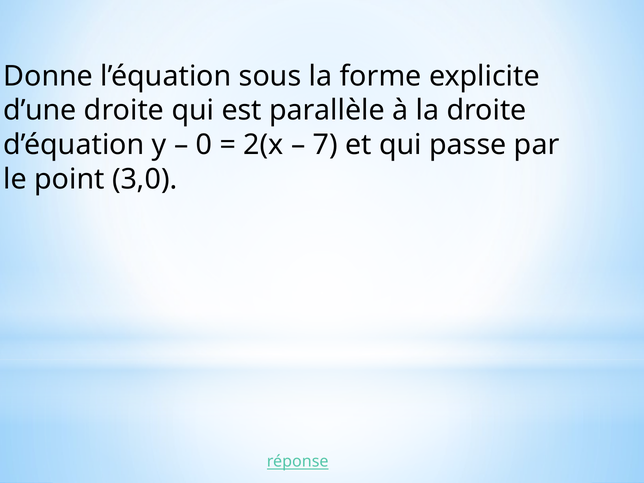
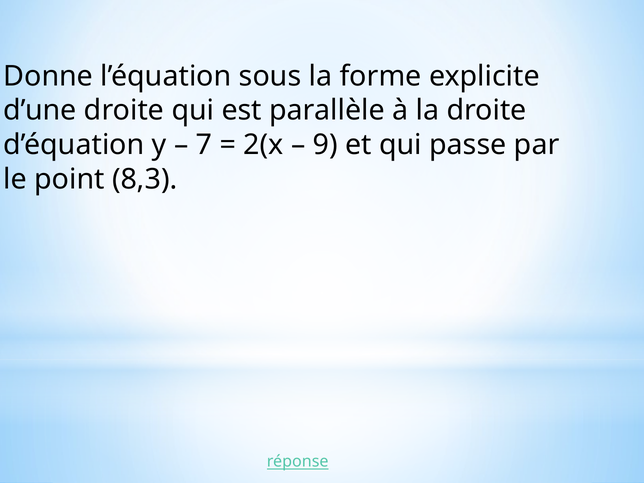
0: 0 -> 7 (204, 145)
7: 7 -> 9 (325, 145)
3,0: 3,0 -> 8,3 (145, 179)
